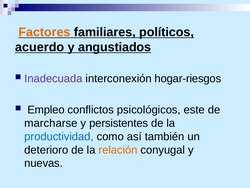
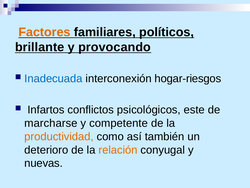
acuerdo: acuerdo -> brillante (40, 47)
angustiados: angustiados -> provocando (115, 47)
Inadecuada colour: purple -> blue (53, 78)
Empleo: Empleo -> Infartos (46, 110)
persistentes: persistentes -> competente (119, 123)
productividad colour: blue -> orange (59, 136)
